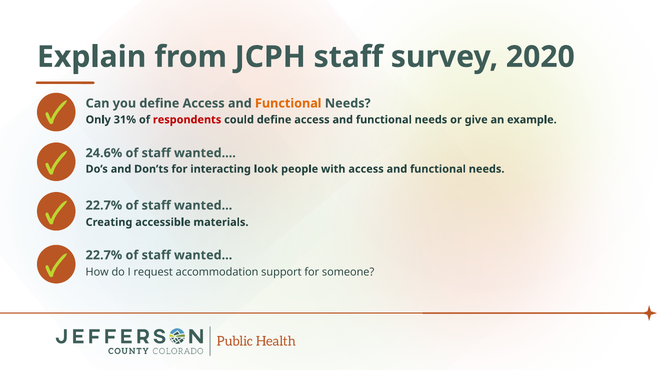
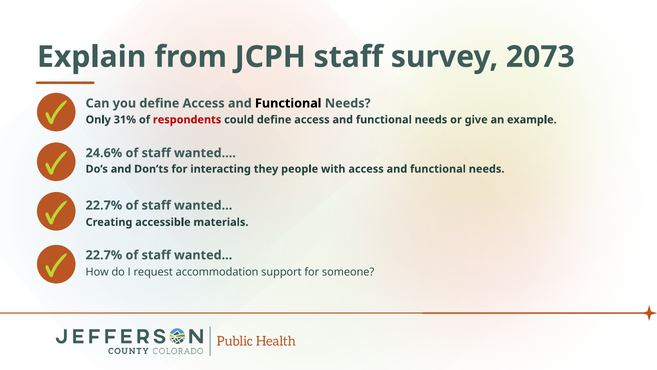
2020: 2020 -> 2073 (540, 57)
Functional colour: orange -> black (288, 103)
look: look -> they (266, 169)
